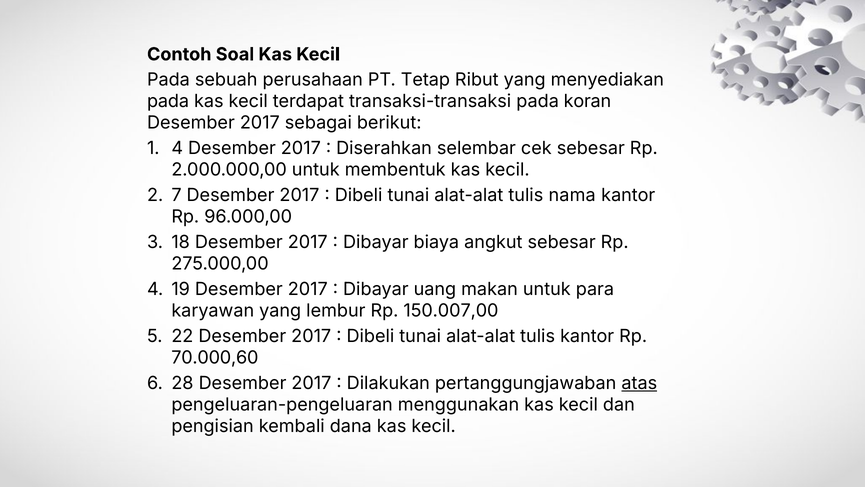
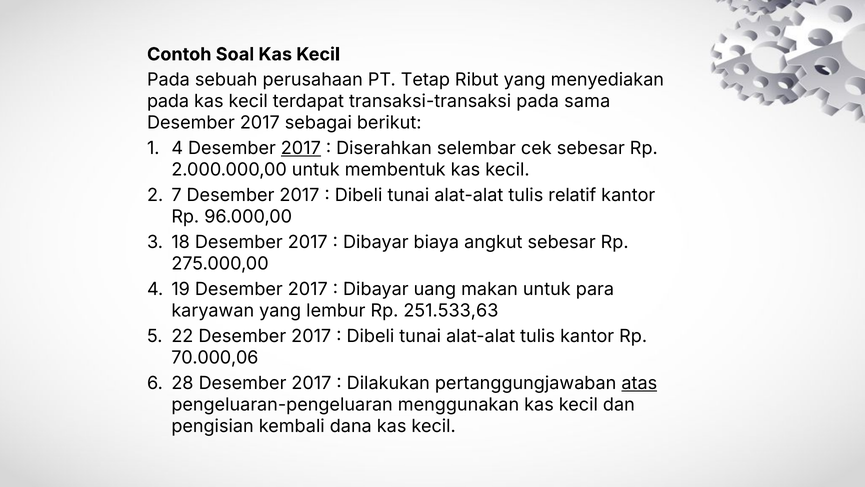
koran: koran -> sama (587, 101)
2017 underline: none -> present (301, 148)
nama: nama -> relatif (572, 195)
150.007,00: 150.007,00 -> 251.533,63 (451, 311)
70.000,60: 70.000,60 -> 70.000,06 (215, 357)
